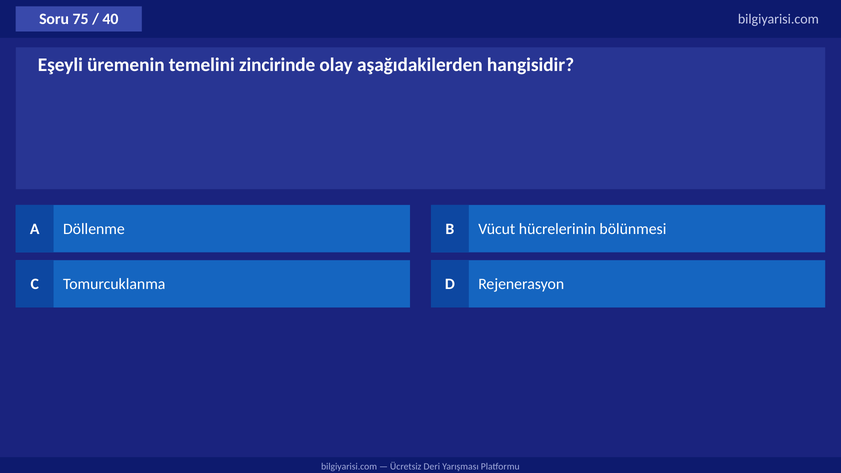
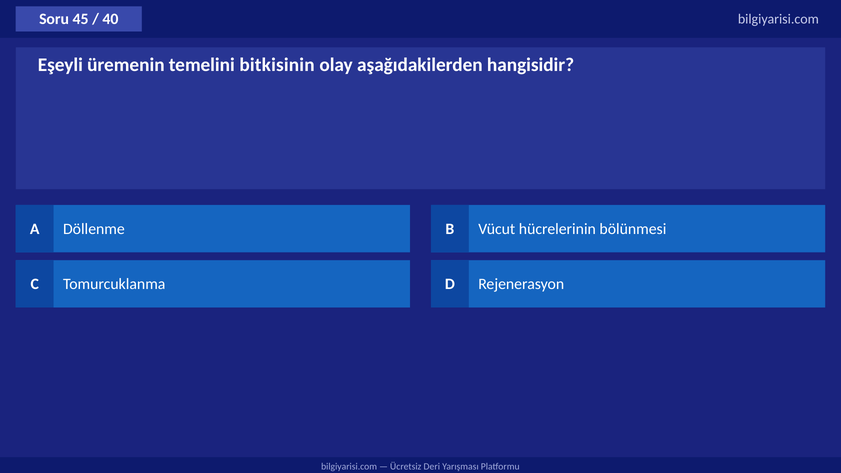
75: 75 -> 45 (81, 19)
zincirinde: zincirinde -> bitkisinin (277, 65)
